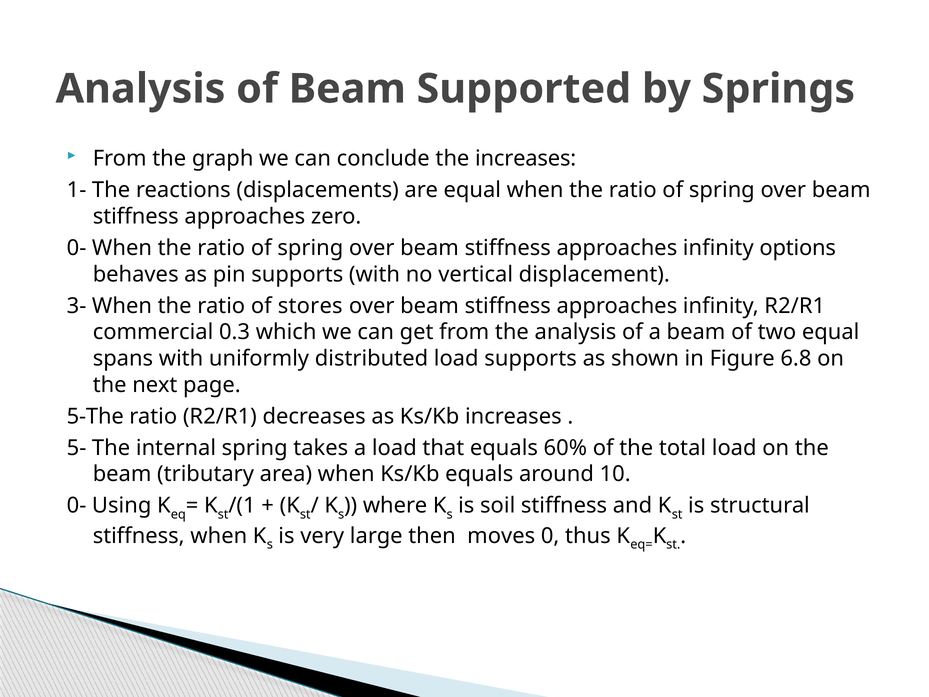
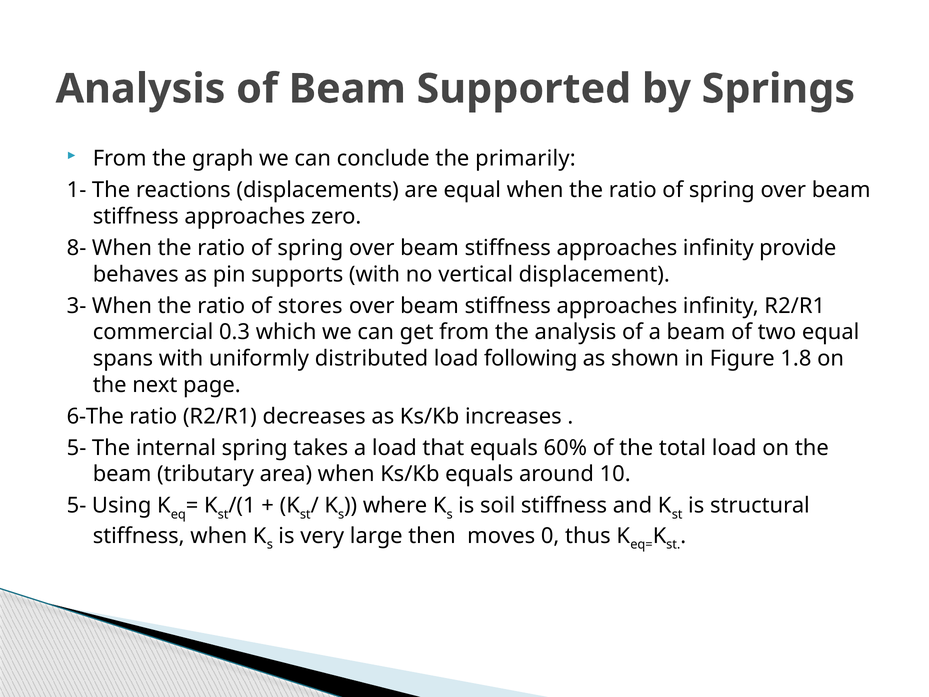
the increases: increases -> primarily (525, 159)
0-: 0- -> 8- (77, 248)
options: options -> provide (798, 248)
load supports: supports -> following (531, 358)
6.8: 6.8 -> 1.8 (796, 358)
5-The: 5-The -> 6-The (95, 416)
0-: 0- -> 5- (77, 506)
